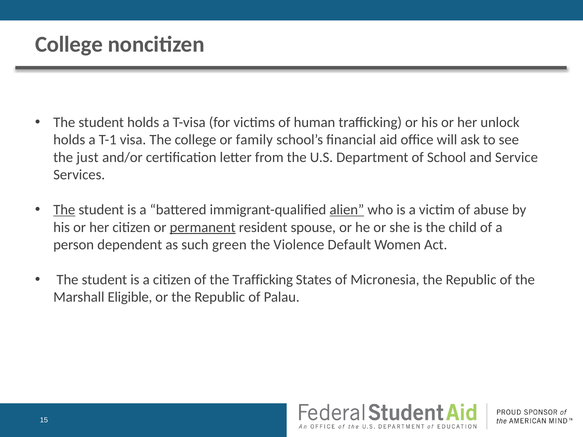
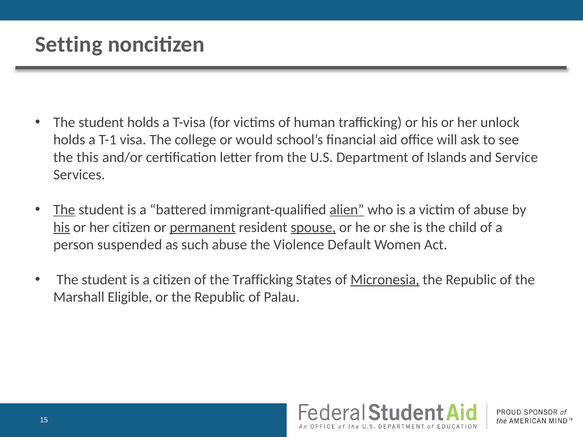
College: College -> Setting (69, 44)
family: family -> would (254, 140)
just: just -> this (88, 157)
School: School -> Islands (447, 157)
his underline: none -> present (62, 227)
spouse underline: none -> present (313, 227)
dependent: dependent -> suspended (130, 245)
such green: green -> abuse (229, 245)
Micronesia underline: none -> present (385, 280)
